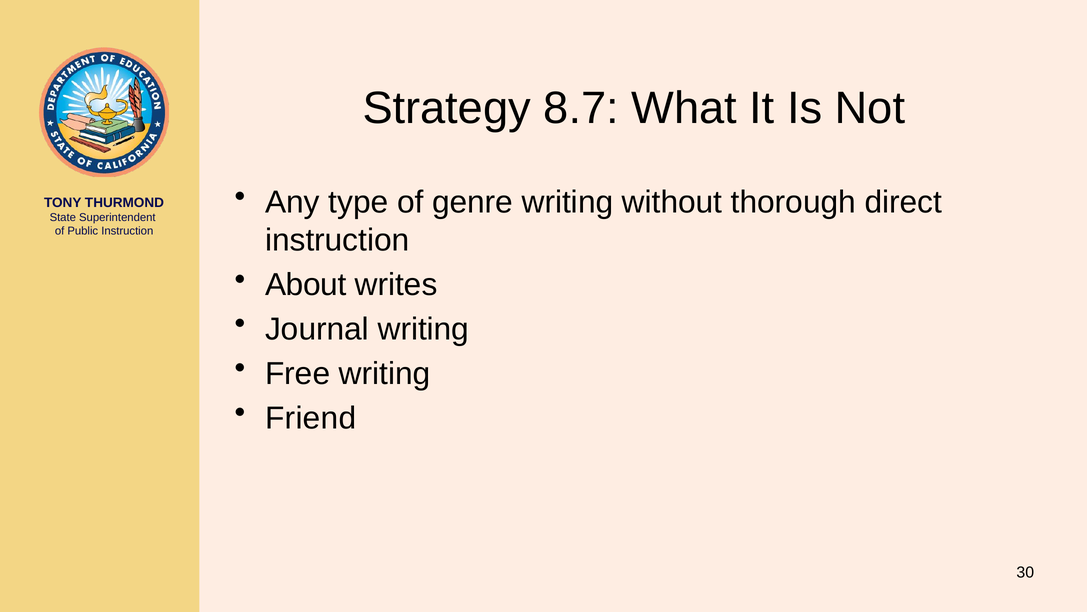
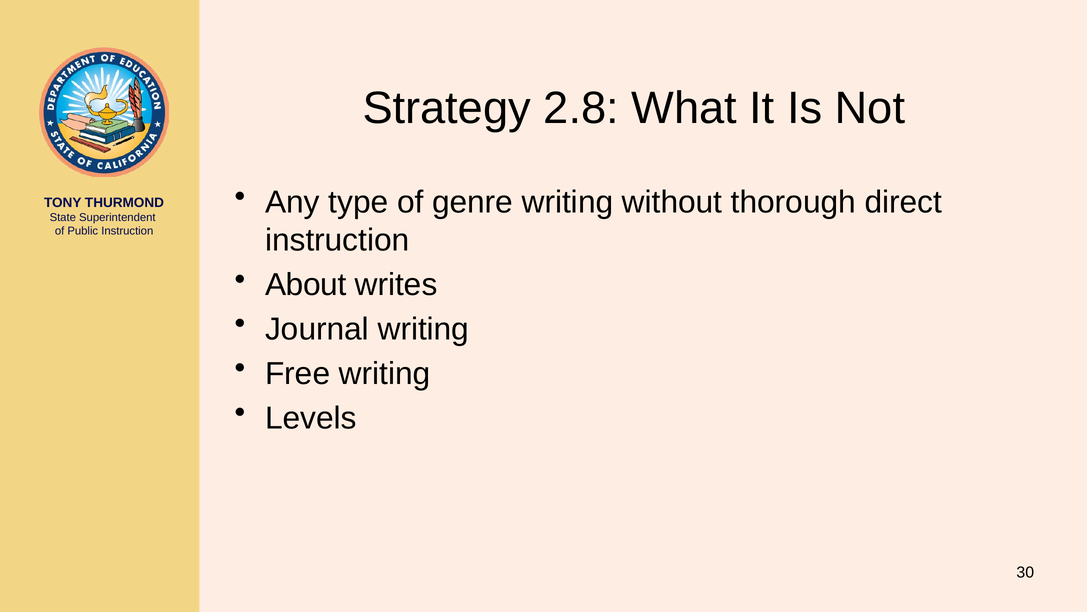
8.7: 8.7 -> 2.8 (581, 108)
Friend: Friend -> Levels (311, 418)
